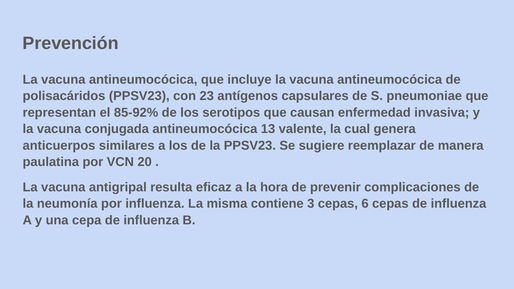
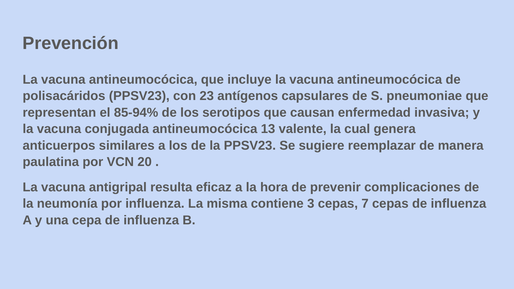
85-92%: 85-92% -> 85-94% (136, 113)
6: 6 -> 7 (365, 204)
